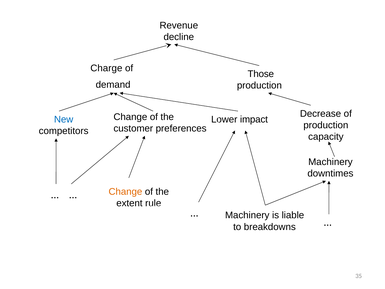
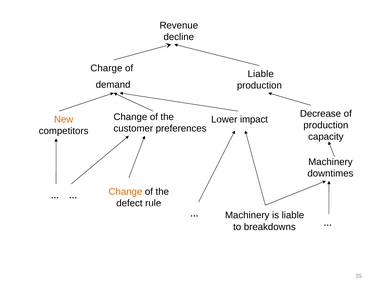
Those: Those -> Liable (261, 74)
New colour: blue -> orange (64, 119)
extent: extent -> defect (129, 203)
